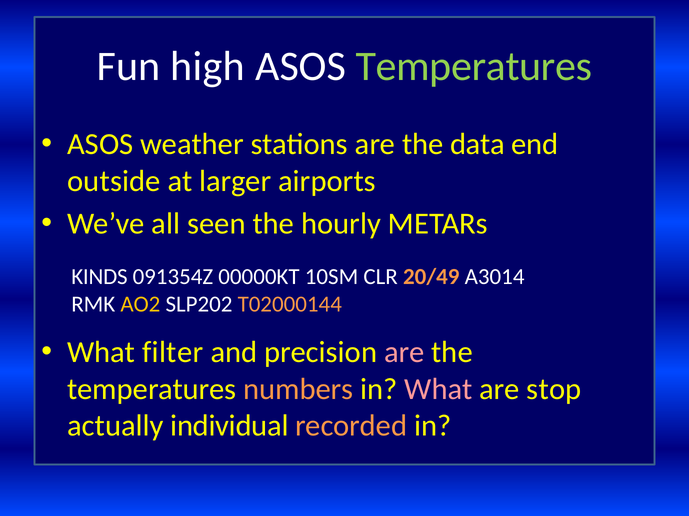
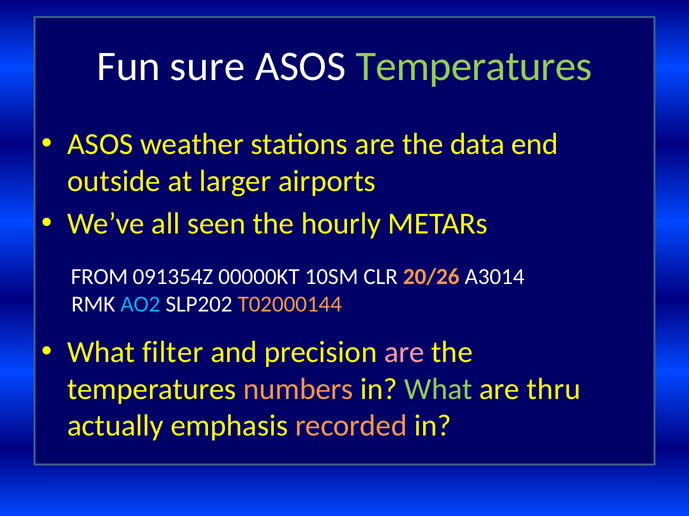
high: high -> sure (208, 67)
KINDS: KINDS -> FROM (99, 277)
20/49: 20/49 -> 20/26 (431, 277)
AO2 colour: yellow -> light blue (140, 305)
What colour: pink -> light green (438, 390)
stop: stop -> thru (554, 390)
individual: individual -> emphasis (229, 426)
